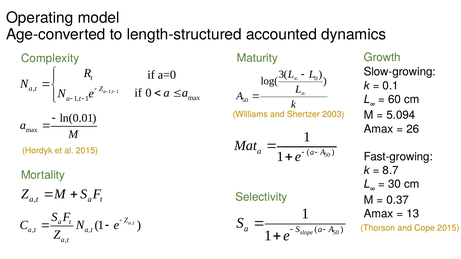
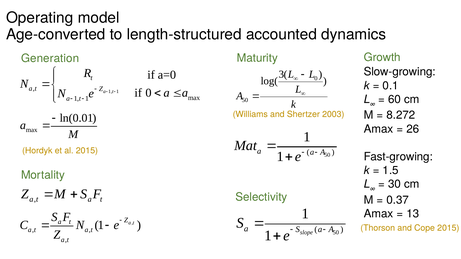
Complexity: Complexity -> Generation (50, 58)
5.094: 5.094 -> 8.272 (401, 115)
8.7: 8.7 -> 1.5 (391, 171)
